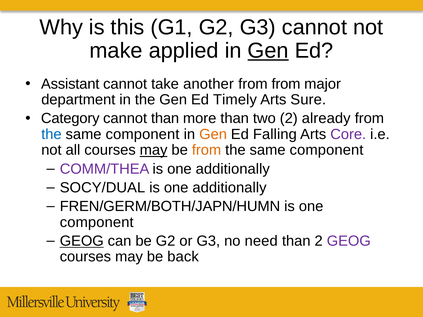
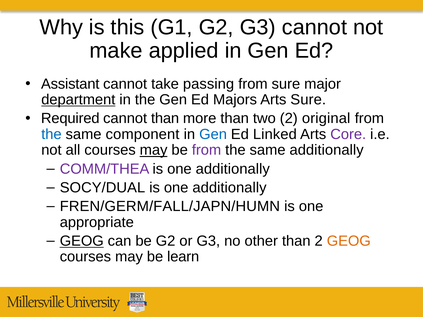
Gen underline: present -> none (268, 51)
another: another -> passing (209, 84)
from from: from -> sure (286, 84)
department underline: none -> present (78, 100)
Timely: Timely -> Majors (235, 100)
Category: Category -> Required (70, 119)
already: already -> original (326, 119)
Gen colour: orange -> blue (213, 134)
Falling: Falling -> Linked (275, 134)
from colour: orange -> purple (207, 150)
component: component -> additionally (327, 150)
FREN/GERM/BOTH/JAPN/HUMN: FREN/GERM/BOTH/JAPN/HUMN -> FREN/GERM/FALL/JAPN/HUMN (170, 207)
component: component -> appropriate (97, 222)
need: need -> other (261, 241)
GEOG colour: purple -> orange (349, 241)
back: back -> learn (183, 257)
